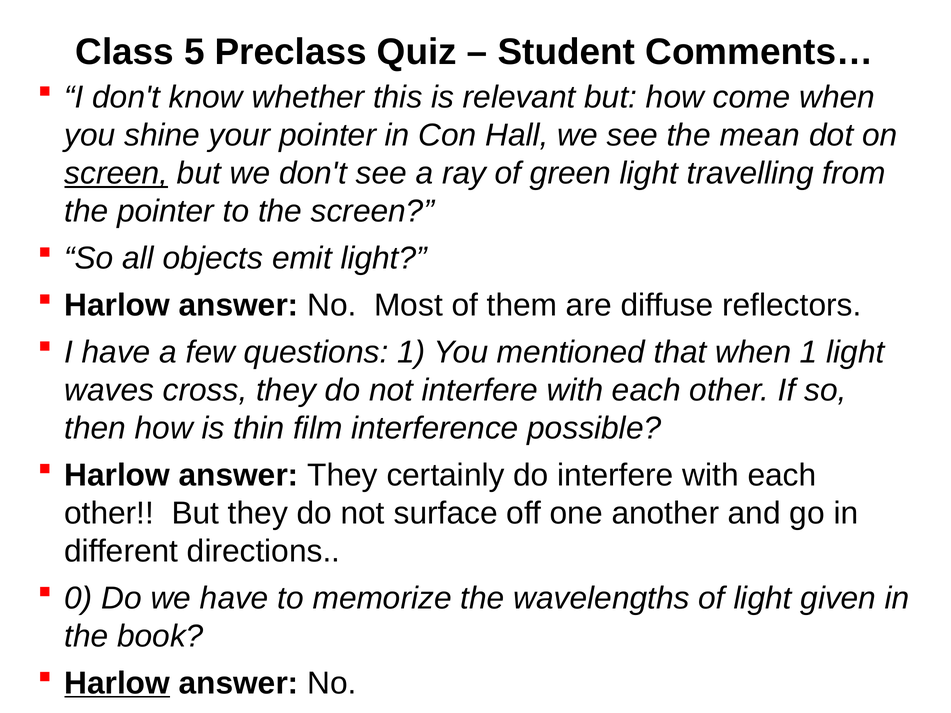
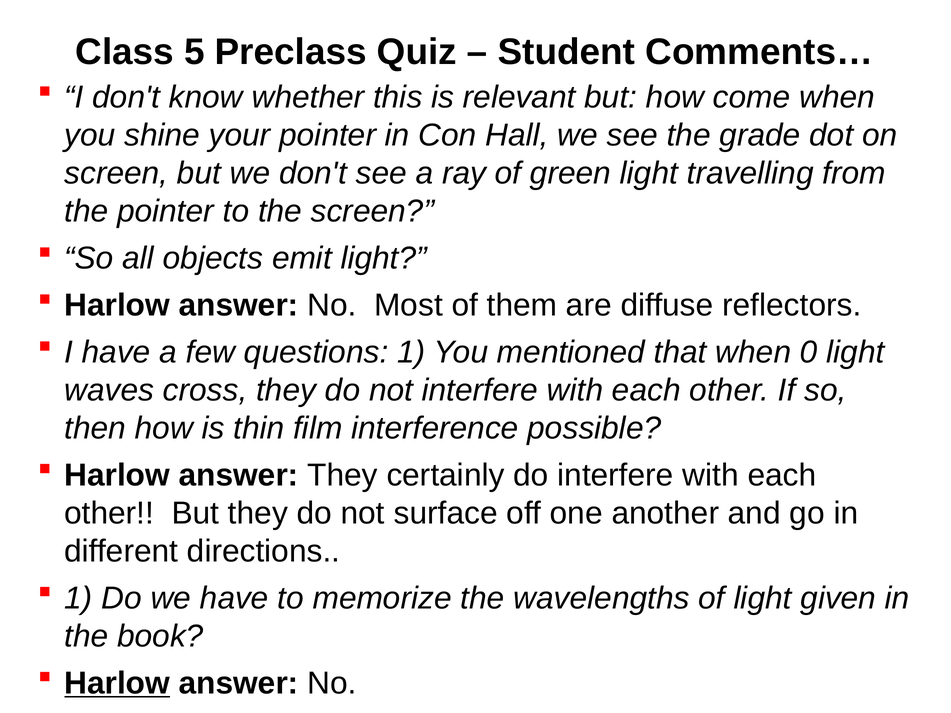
mean: mean -> grade (760, 135)
screen underline: present -> none (116, 173)
when 1: 1 -> 0 (809, 352)
0: 0 -> 1 (78, 598)
